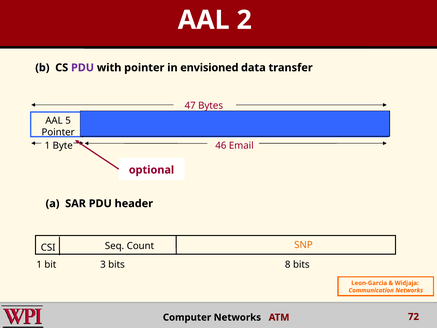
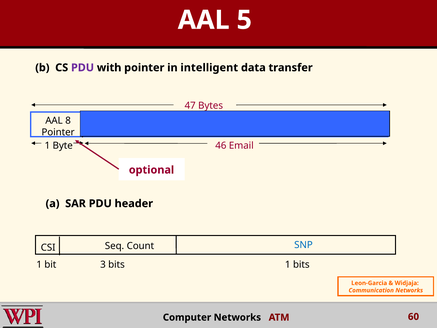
2: 2 -> 5 (244, 20)
envisioned: envisioned -> intelligent (209, 68)
5: 5 -> 8 (68, 121)
SNP colour: orange -> blue (304, 245)
bits 8: 8 -> 1 (288, 264)
72: 72 -> 60 (413, 316)
